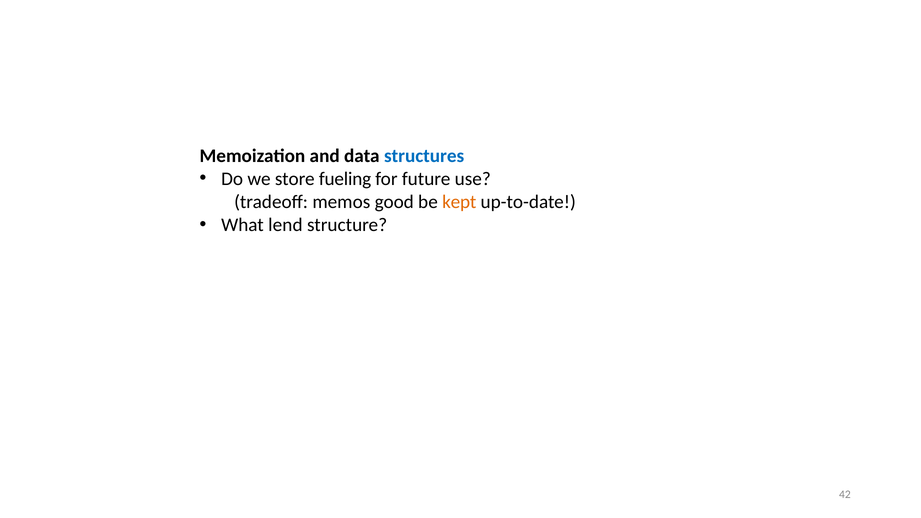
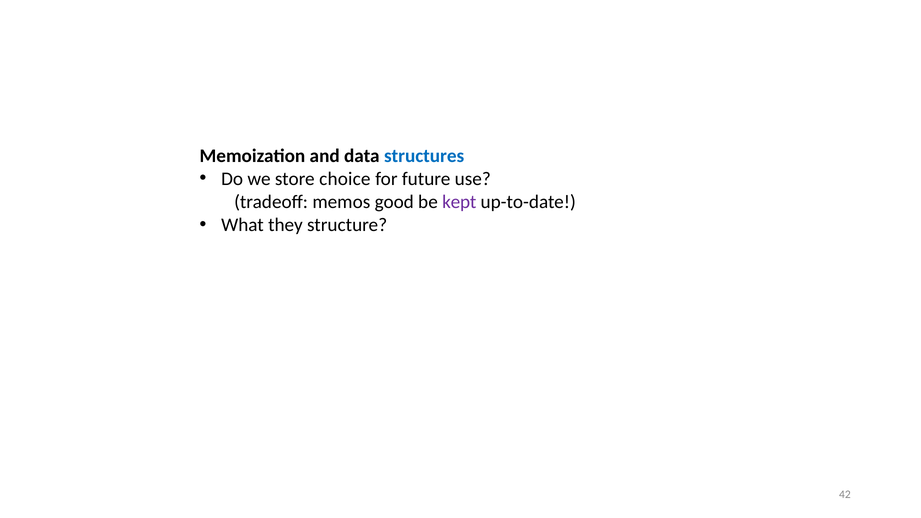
fueling: fueling -> choice (345, 179)
kept colour: orange -> purple (459, 202)
lend: lend -> they (285, 225)
